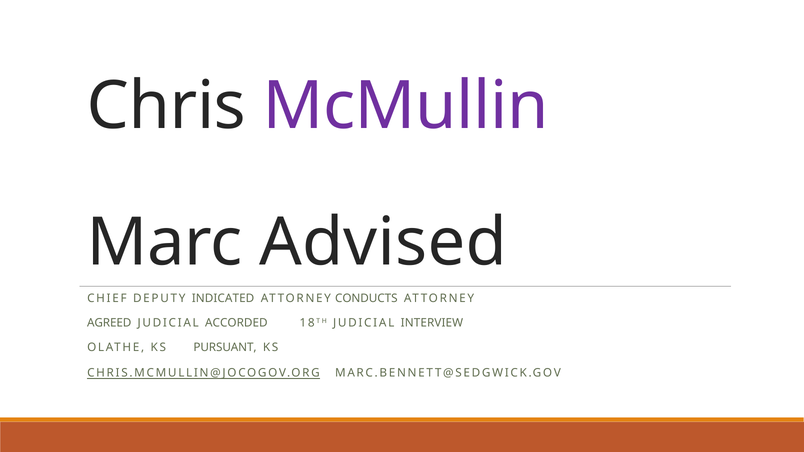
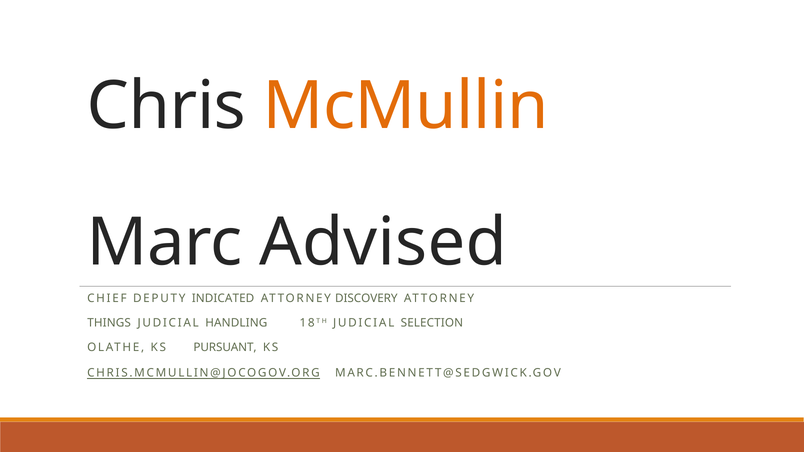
McMullin colour: purple -> orange (406, 106)
CONDUCTS: CONDUCTS -> DISCOVERY (366, 299)
AGREED: AGREED -> THINGS (109, 323)
ACCORDED: ACCORDED -> HANDLING (236, 323)
INTERVIEW: INTERVIEW -> SELECTION (432, 323)
